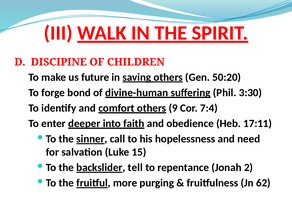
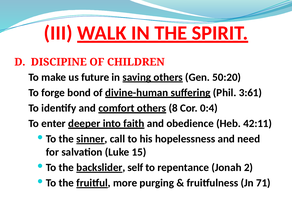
3:30: 3:30 -> 3:61 (250, 93)
9: 9 -> 8 (173, 108)
7:4: 7:4 -> 0:4 (209, 108)
17:11: 17:11 -> 42:11 (258, 124)
tell: tell -> self (135, 168)
62: 62 -> 71 (263, 183)
